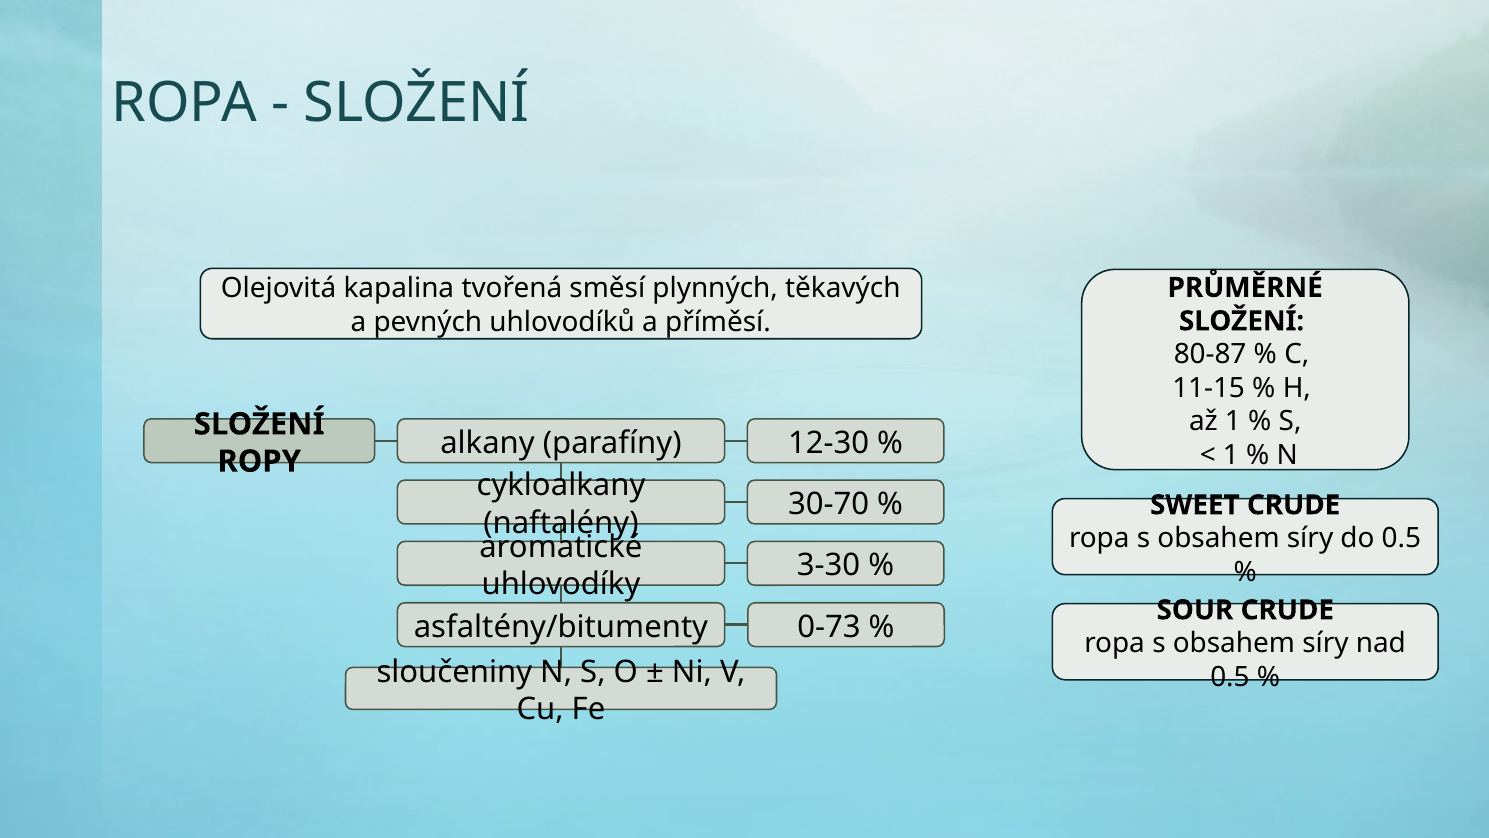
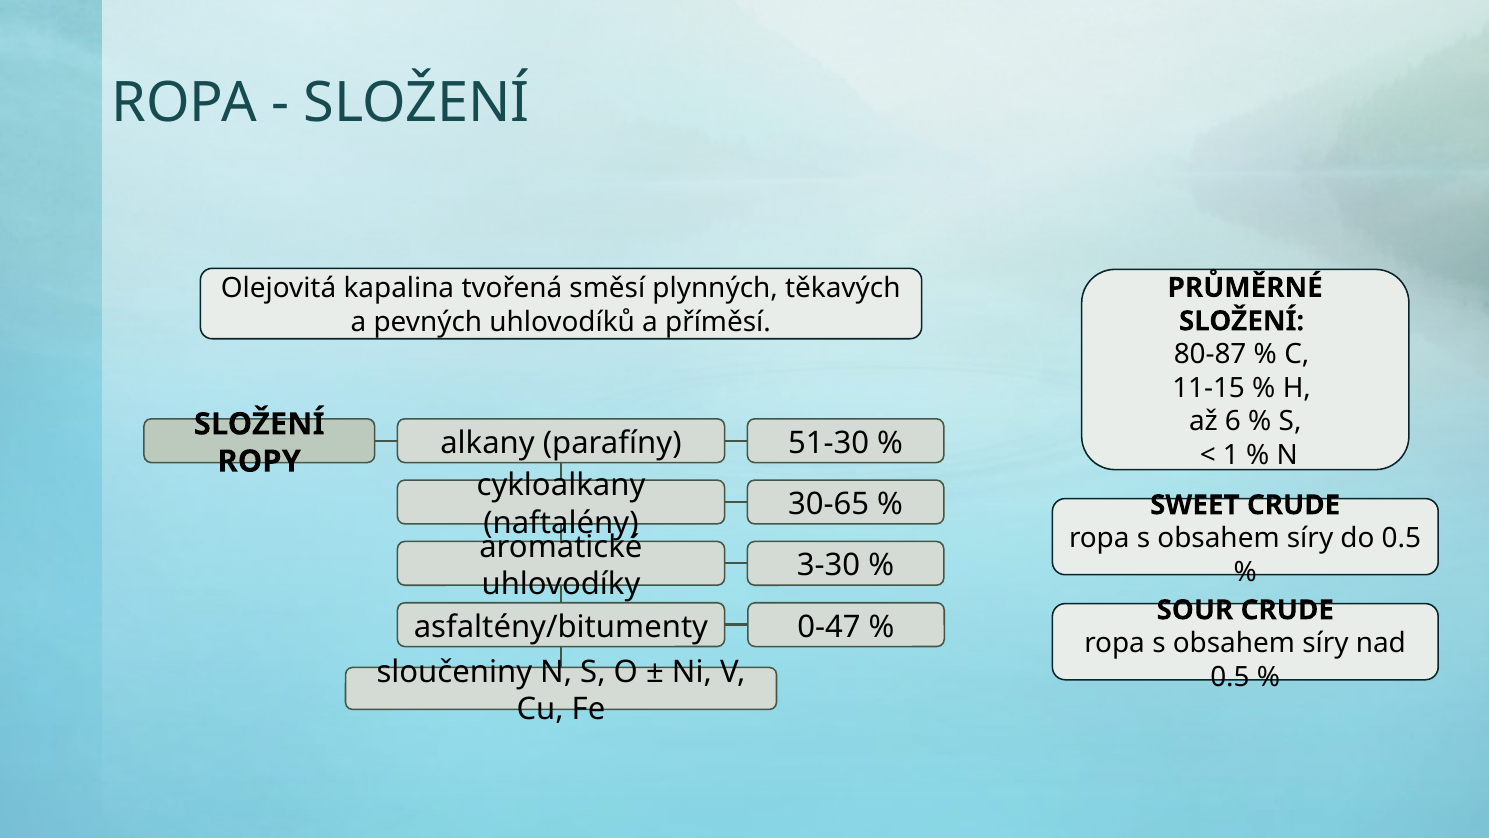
až 1: 1 -> 6 (1233, 422)
12-30: 12-30 -> 51-30 (829, 443)
30-70: 30-70 -> 30-65 (829, 504)
0-73: 0-73 -> 0-47 (829, 627)
